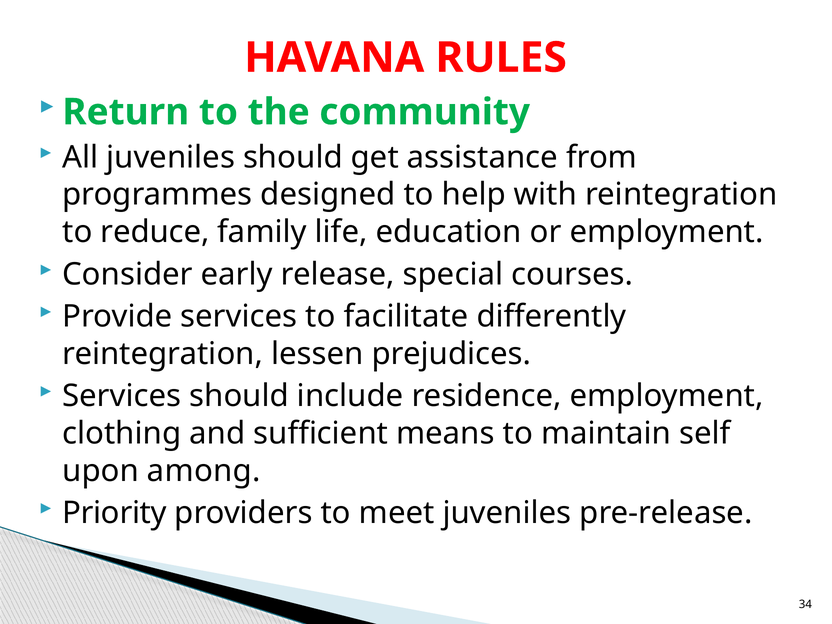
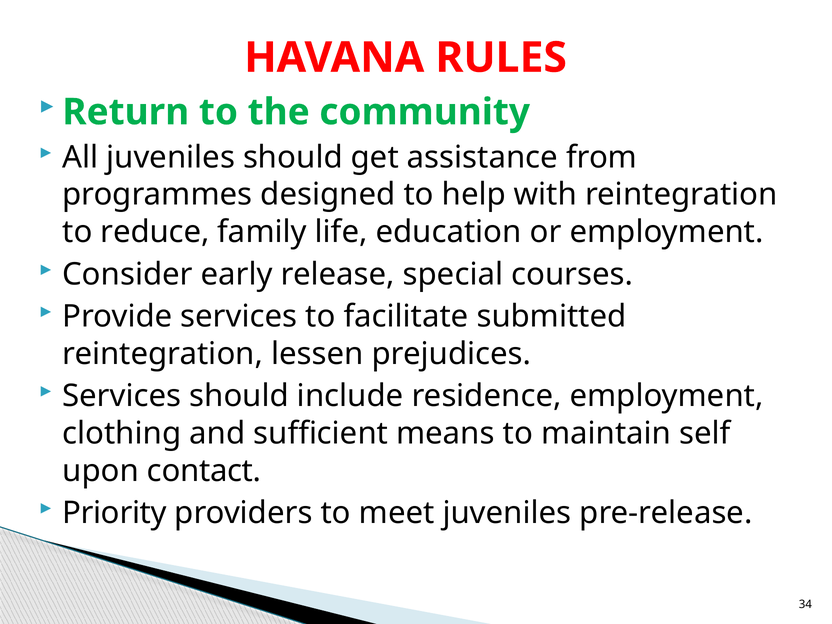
differently: differently -> submitted (551, 316)
among: among -> contact (204, 471)
